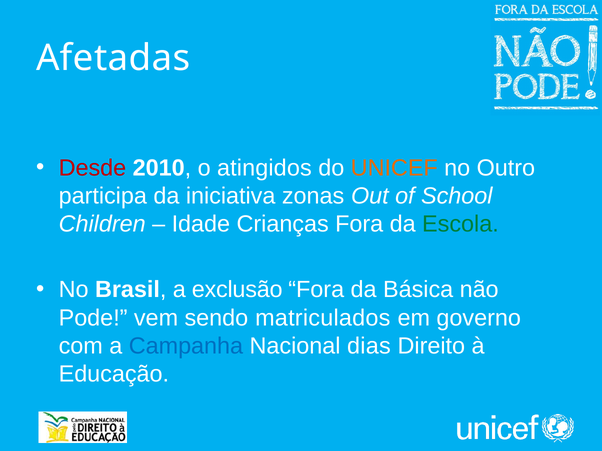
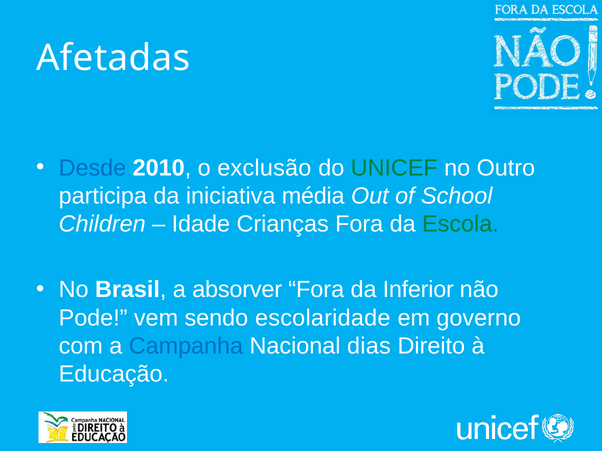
Desde colour: red -> blue (92, 168)
atingidos: atingidos -> exclusão (264, 168)
UNICEF colour: orange -> green (394, 168)
zonas: zonas -> média (313, 196)
exclusão: exclusão -> absorver (237, 290)
Básica: Básica -> Inferior (418, 290)
matriculados: matriculados -> escolaridade (323, 318)
